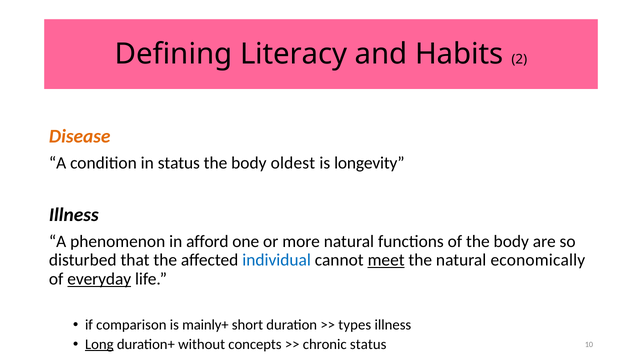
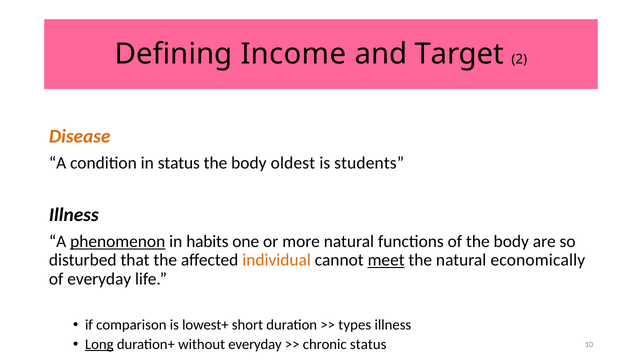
Literacy: Literacy -> Income (293, 54)
Habits: Habits -> Target (459, 54)
longevity: longevity -> students (369, 163)
phenomenon underline: none -> present (118, 242)
afford: afford -> habits (207, 242)
individual colour: blue -> orange (277, 260)
everyday underline: present -> none (99, 279)
mainly+: mainly+ -> lowest+ (205, 325)
without concepts: concepts -> everyday (255, 344)
